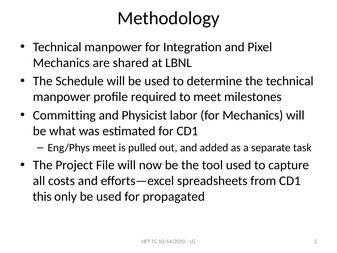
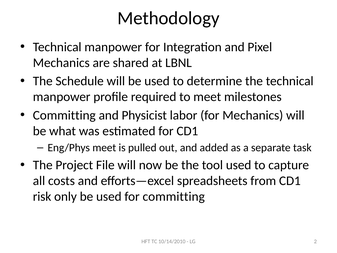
this: this -> risk (42, 196)
for propagated: propagated -> committing (174, 196)
